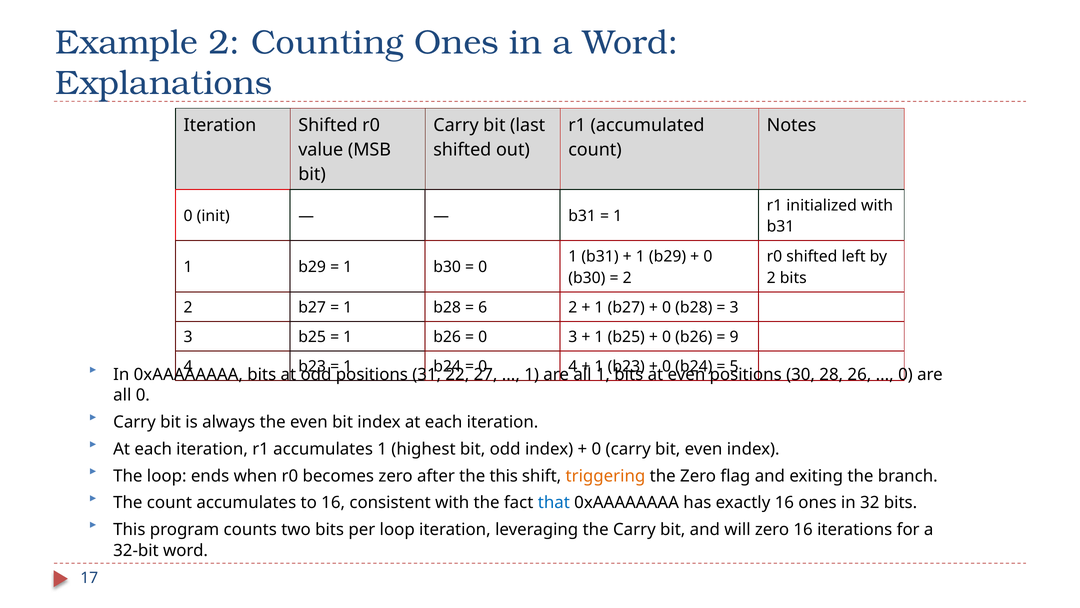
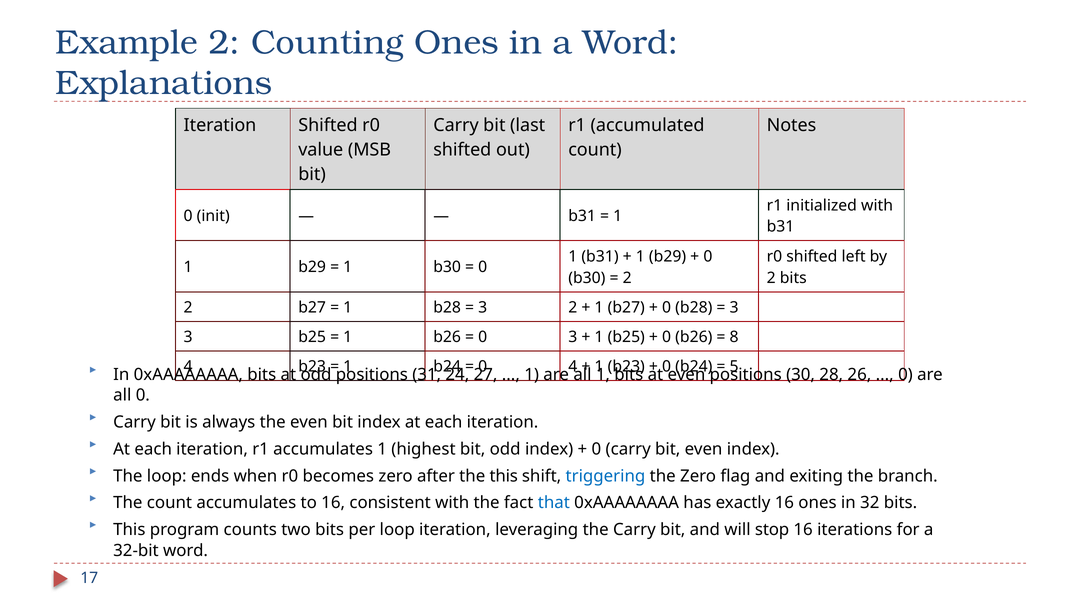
6: 6 -> 3 (483, 307)
9: 9 -> 8 (734, 337)
22: 22 -> 24 (457, 374)
triggering colour: orange -> blue (605, 476)
will zero: zero -> stop (772, 529)
